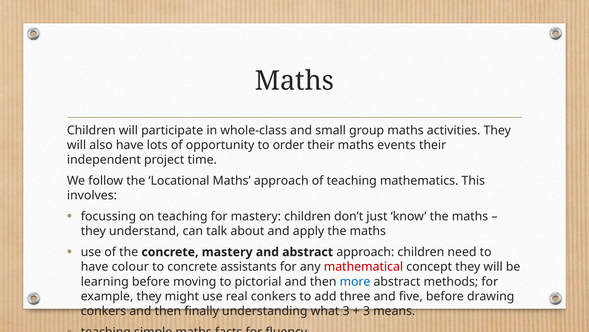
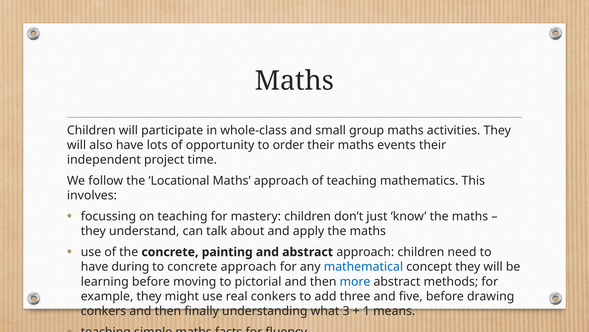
concrete mastery: mastery -> painting (227, 252)
colour: colour -> during (130, 266)
concrete assistants: assistants -> approach (248, 266)
mathematical colour: red -> blue (363, 266)
3: 3 -> 1 (366, 311)
